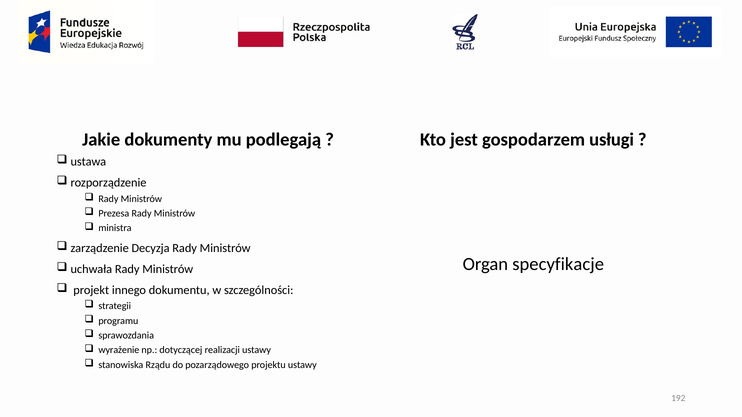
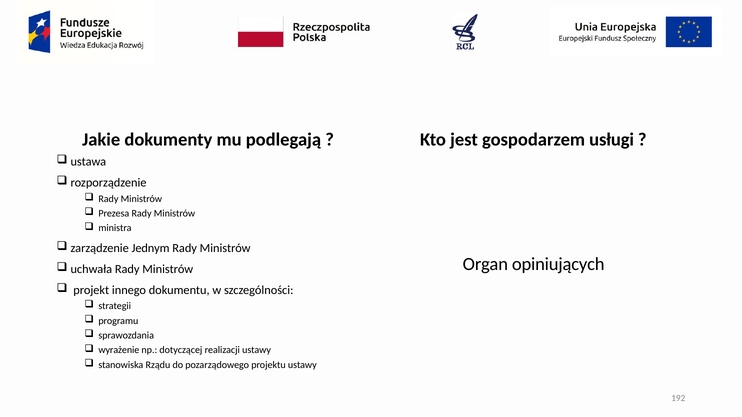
Decyzja: Decyzja -> Jednym (151, 248)
specyfikacje: specyfikacje -> opiniujących (558, 264)
